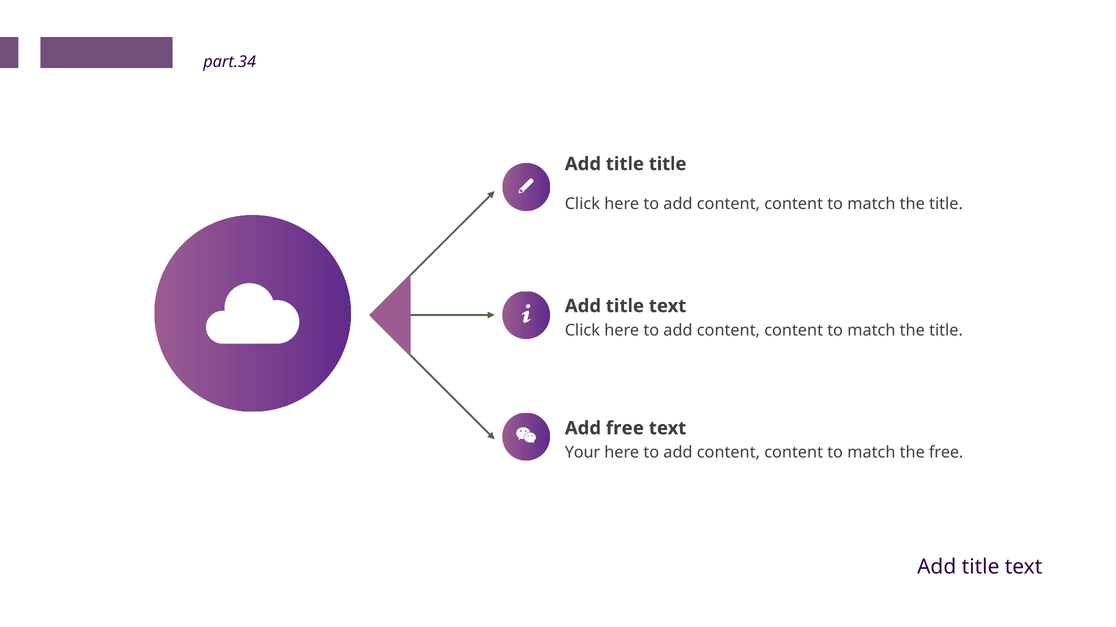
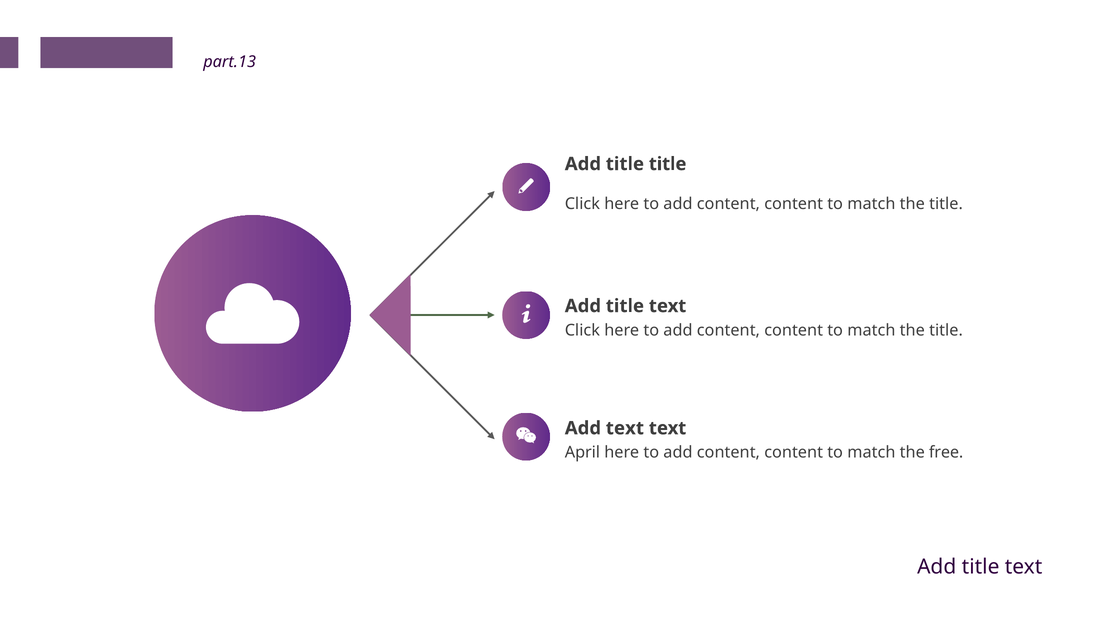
part.34: part.34 -> part.13 (230, 62)
Add free: free -> text (625, 429)
Your: Your -> April (582, 453)
